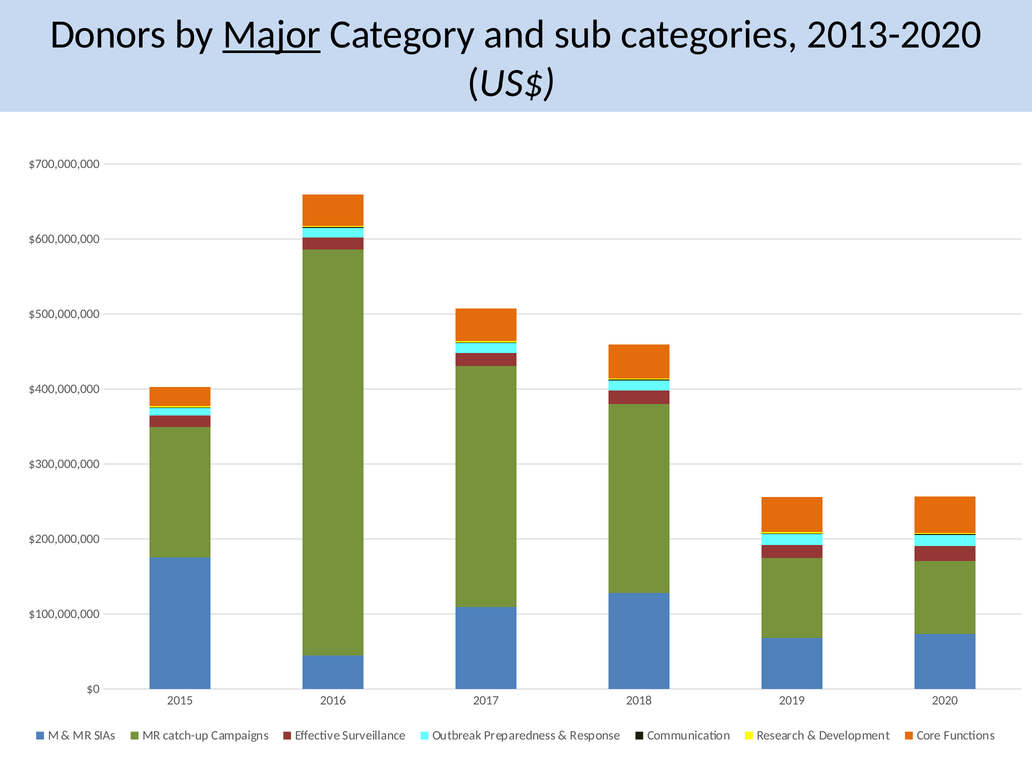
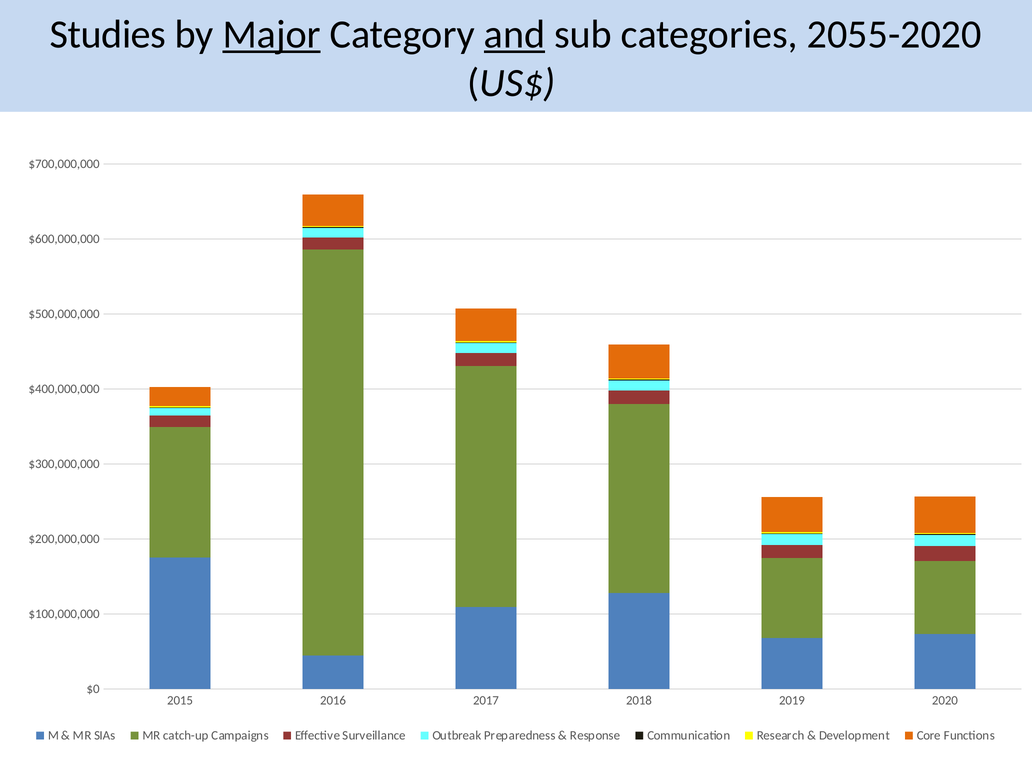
Donors: Donors -> Studies (108, 35)
and underline: none -> present (515, 35)
2013-2020: 2013-2020 -> 2055-2020 (894, 35)
